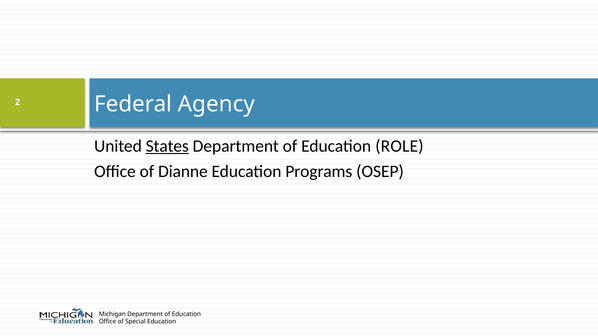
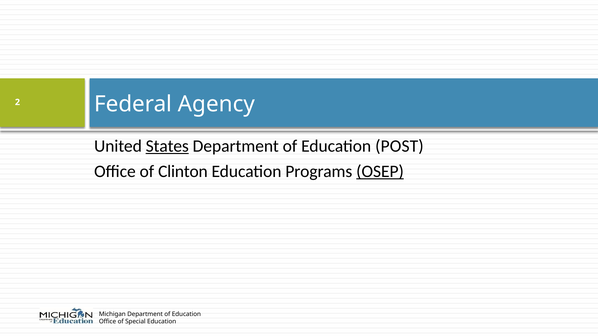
ROLE: ROLE -> POST (399, 146)
Dianne: Dianne -> Clinton (183, 171)
OSEP underline: none -> present (380, 171)
